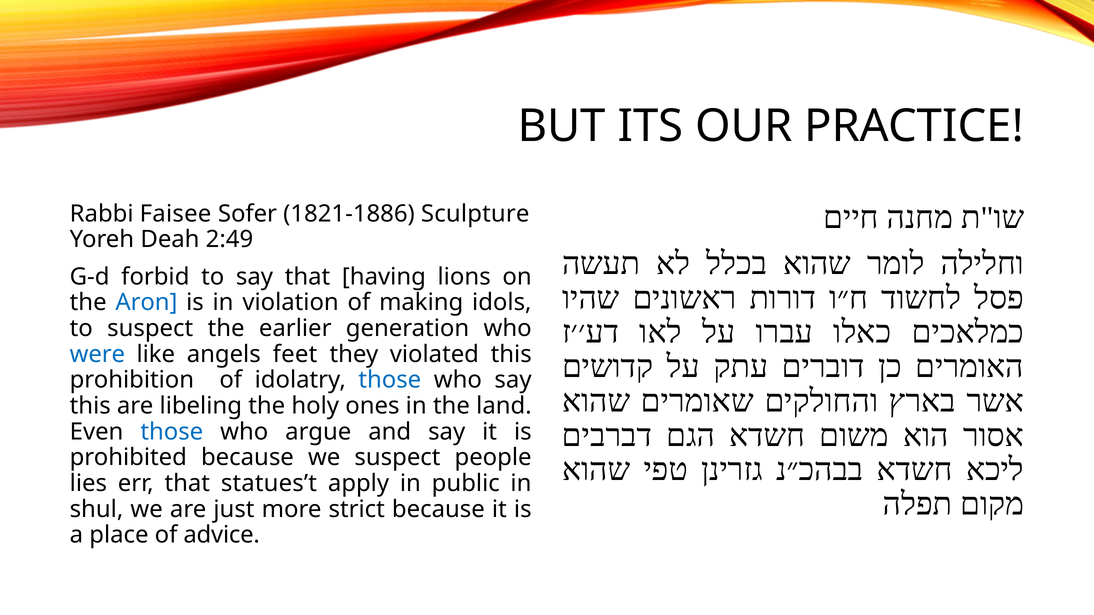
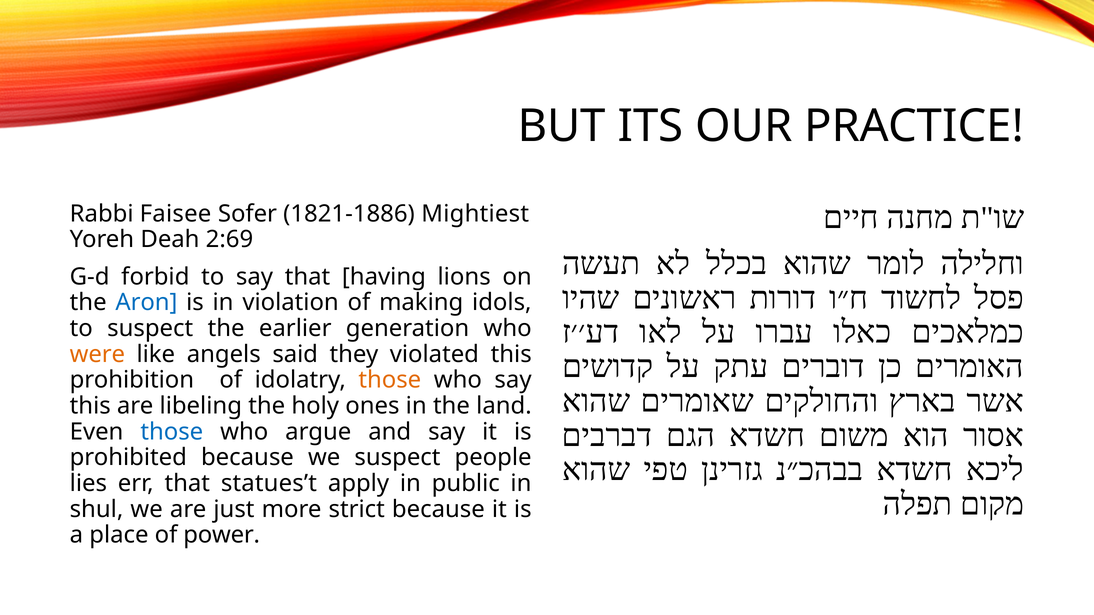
Sculpture: Sculpture -> Mightiest (475, 214)
2:49: 2:49 -> 2:69 (229, 240)
were colour: blue -> orange (97, 354)
feet: feet -> said (295, 354)
those colour: blue -> orange (390, 380)
advice: advice -> power (222, 535)
